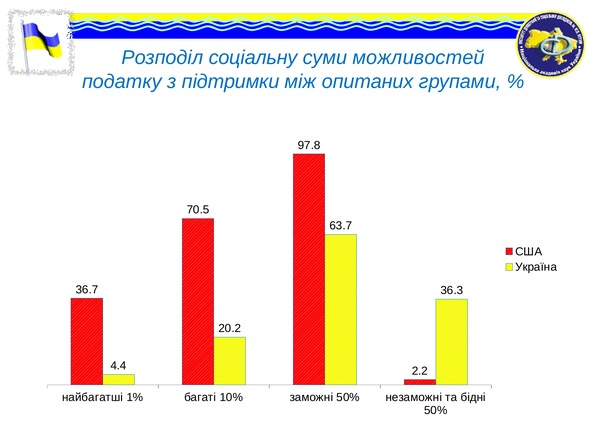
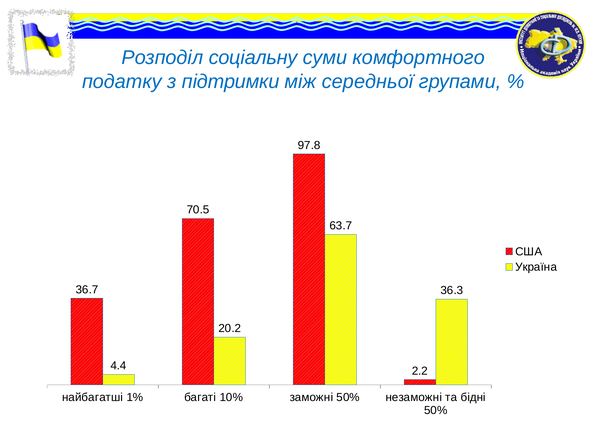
можливостей: можливостей -> комфортного (419, 58)
опитаних: опитаних -> середньої (368, 82)
